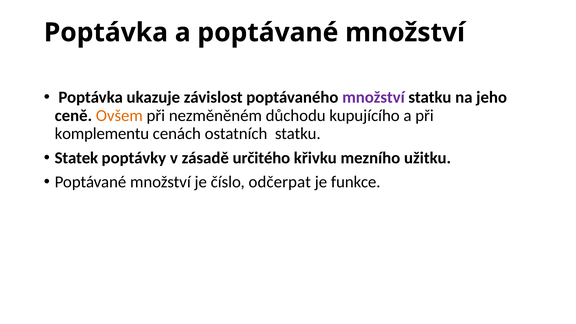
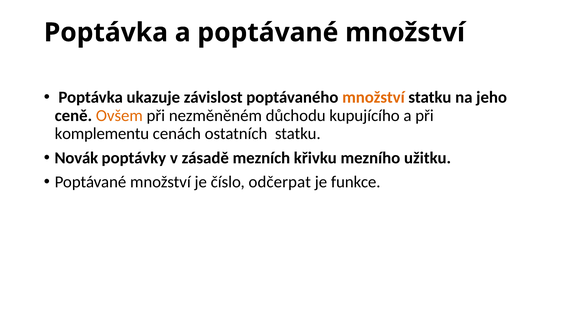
množství colour: purple -> orange (373, 97)
Statek: Statek -> Novák (76, 158)
určitého: určitého -> mezních (261, 158)
